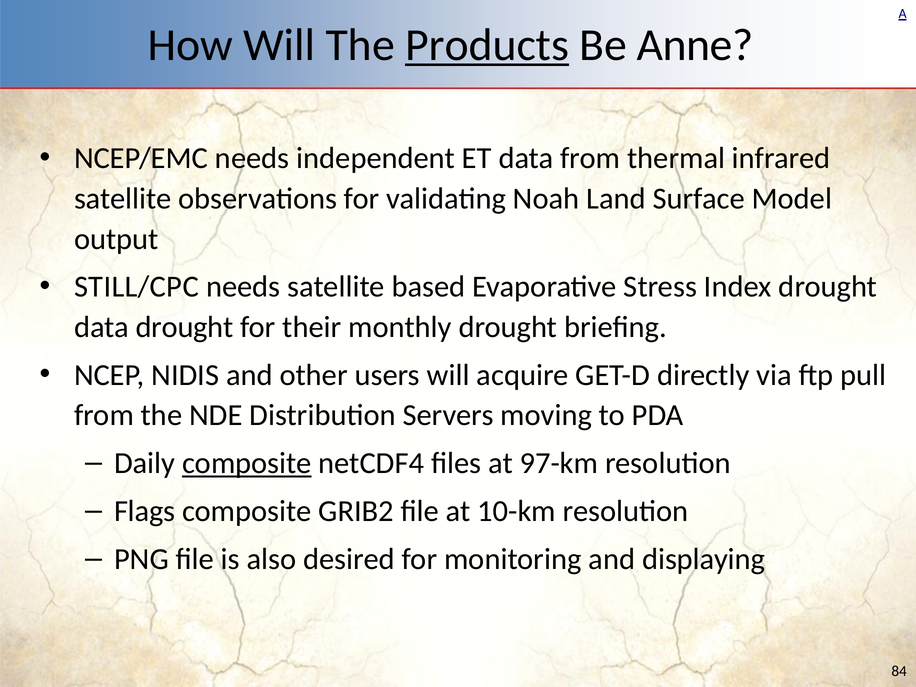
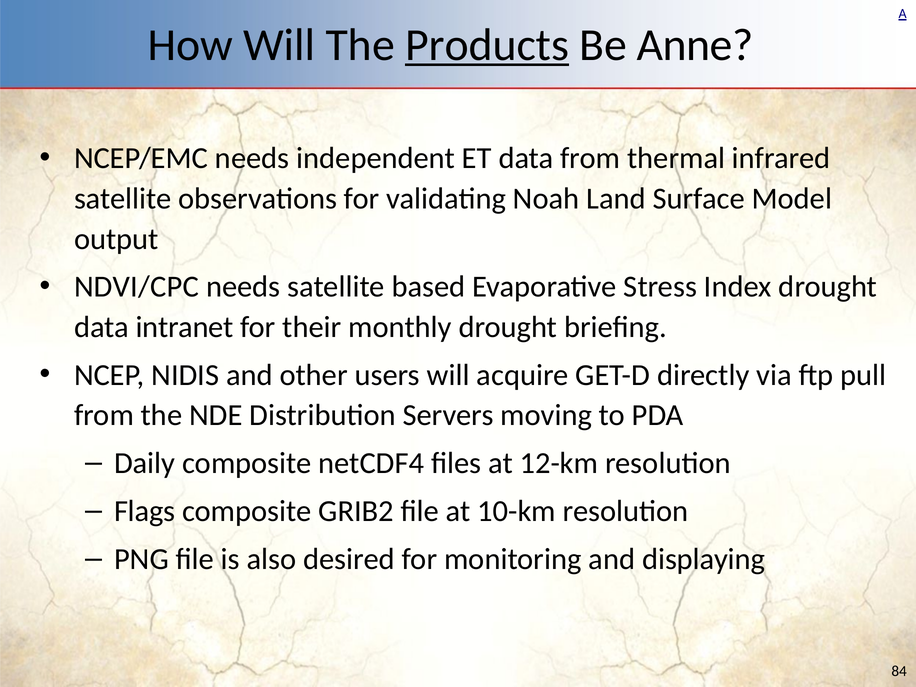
STILL/CPC: STILL/CPC -> NDVI/CPC (136, 287)
data drought: drought -> intranet (185, 327)
composite underline: present -> none (247, 463)
97-km: 97-km -> 12-km (559, 463)
